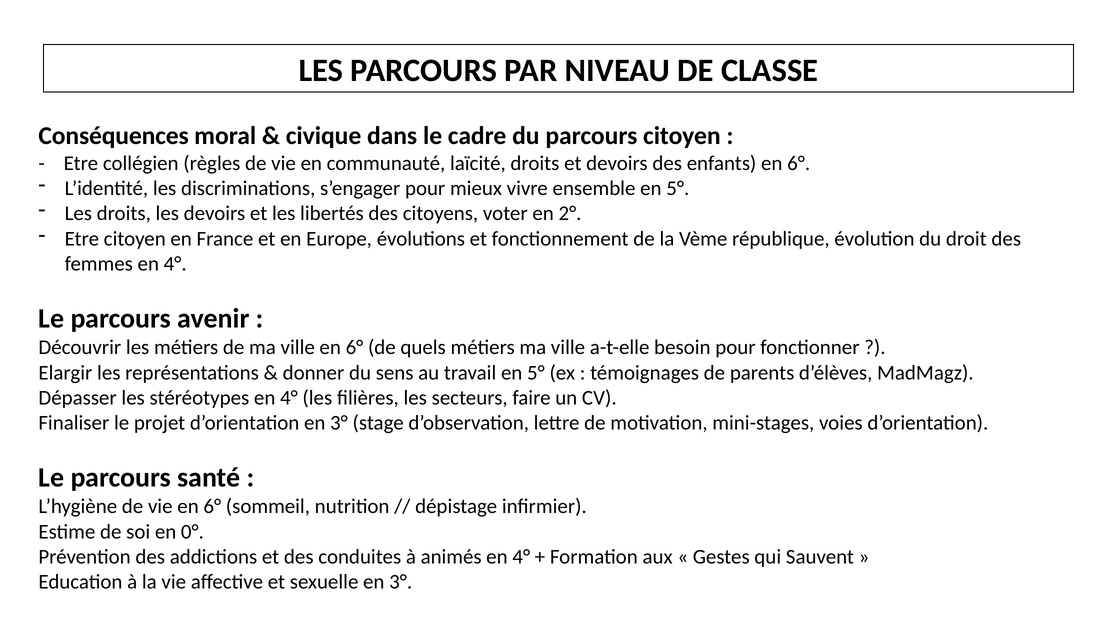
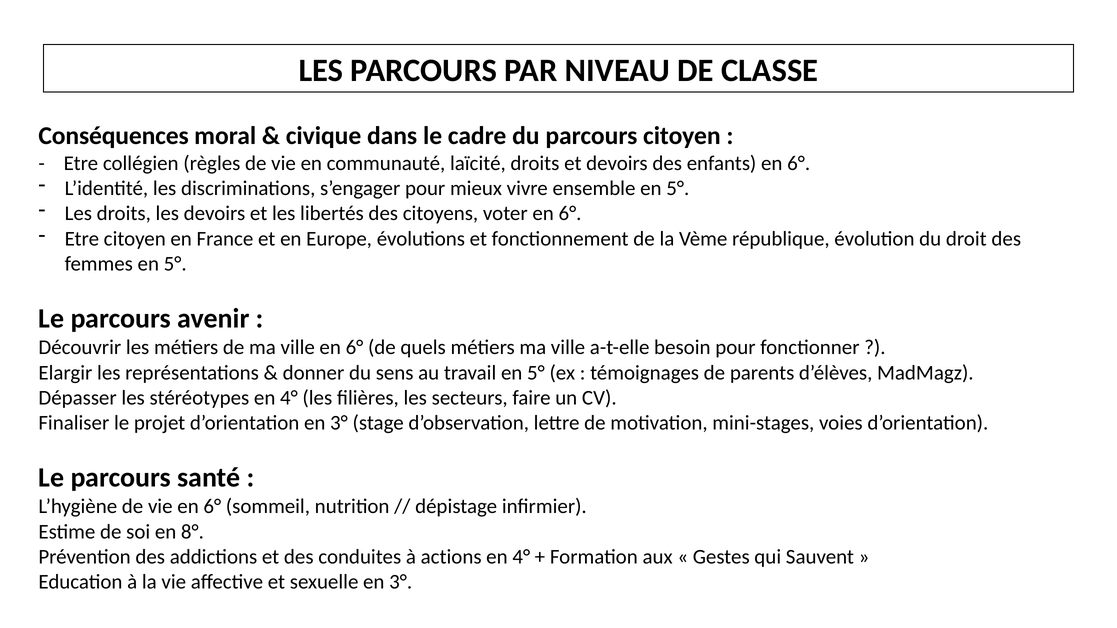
voter en 2°: 2° -> 6° (570, 214)
femmes en 4°: 4° -> 5° (175, 264)
0°: 0° -> 8° (192, 532)
animés: animés -> actions (451, 557)
